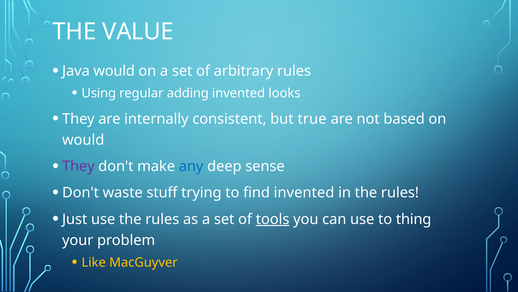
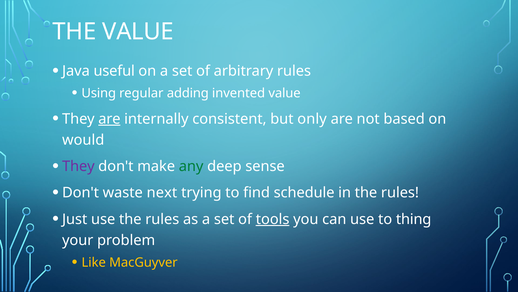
Java would: would -> useful (114, 71)
invented looks: looks -> value (285, 93)
are underline: none -> present (109, 119)
true: true -> only (312, 119)
any colour: blue -> green (191, 166)
stuff: stuff -> next (162, 192)
find invented: invented -> schedule (304, 192)
